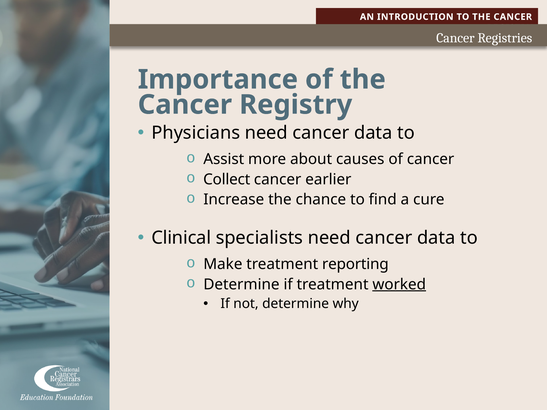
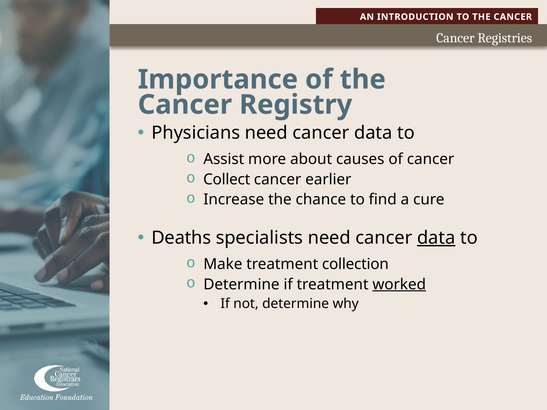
Clinical: Clinical -> Deaths (181, 238)
data underline: none -> present (436, 238)
reporting: reporting -> collection (355, 264)
